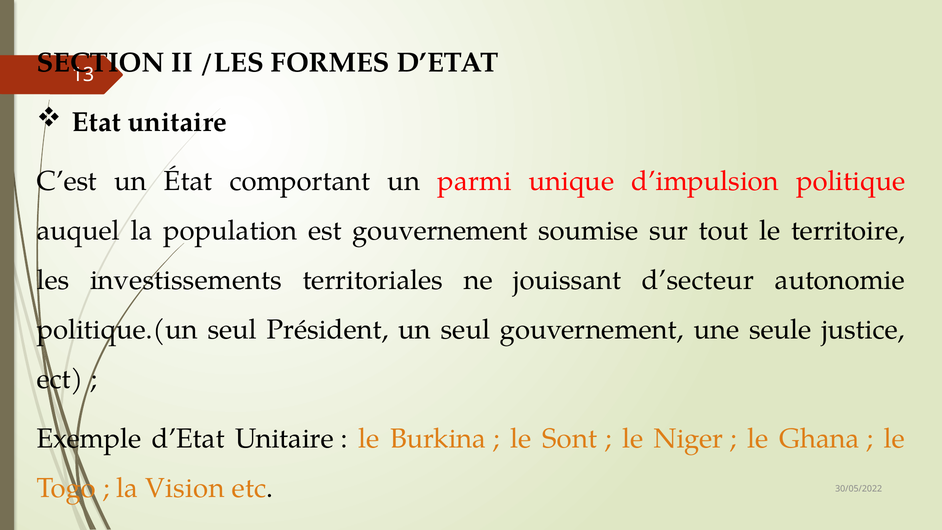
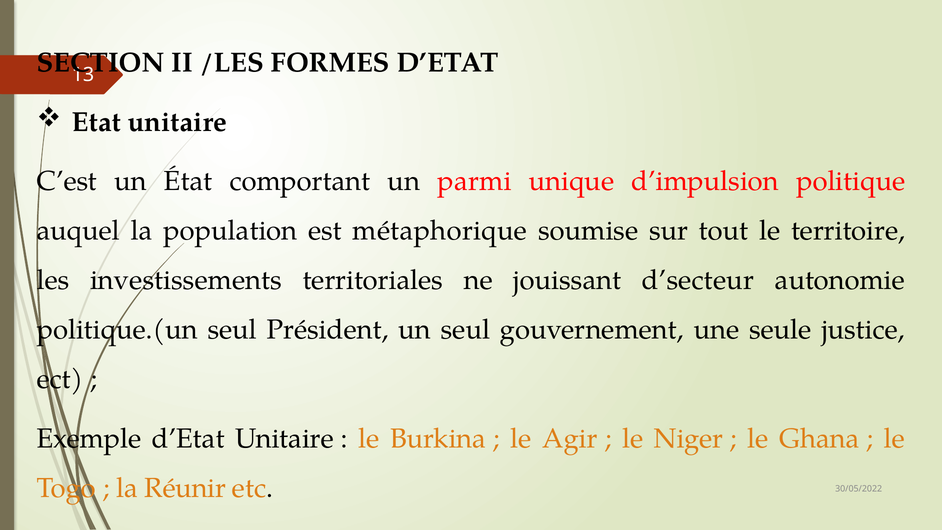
est gouvernement: gouvernement -> métaphorique (440, 231)
Sont: Sont -> Agir (570, 439)
Vision: Vision -> Réunir (185, 488)
